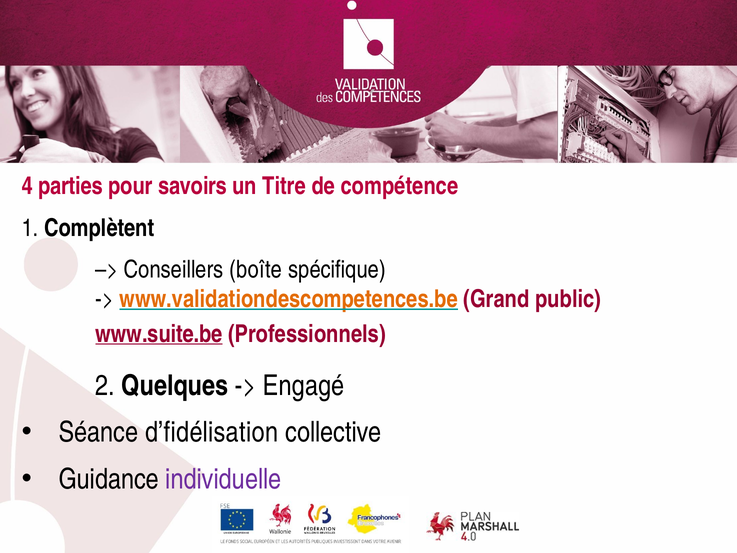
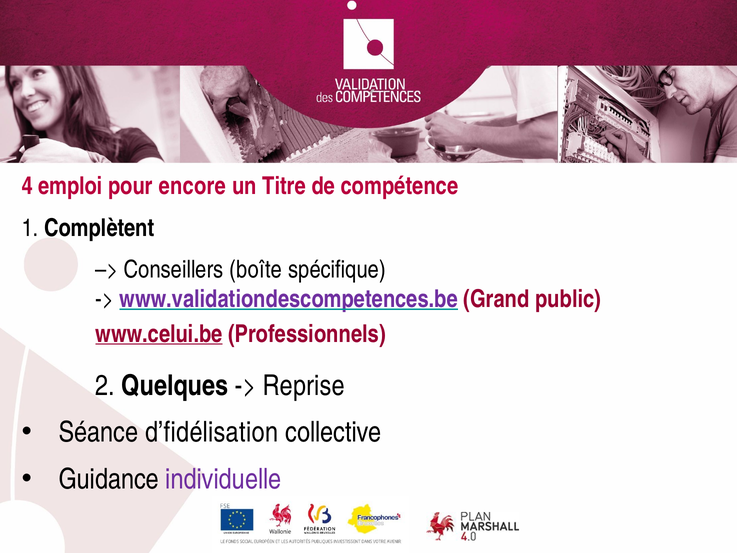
parties: parties -> emploi (71, 186)
savoirs: savoirs -> encore (192, 186)
www.validationdescompetences.be colour: orange -> purple (289, 299)
www.suite.be: www.suite.be -> www.celui.be (159, 334)
Engagé: Engagé -> Reprise (304, 386)
